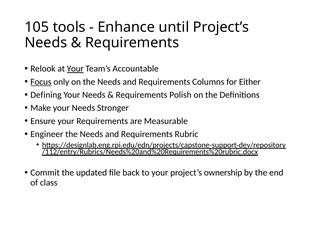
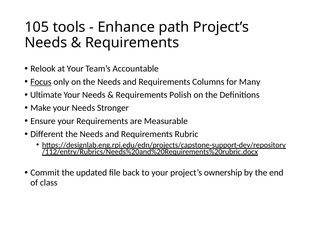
until: until -> path (174, 27)
Your underline: present -> none (75, 69)
Either: Either -> Many (250, 82)
Defining: Defining -> Ultimate (46, 95)
Engineer: Engineer -> Different (47, 134)
